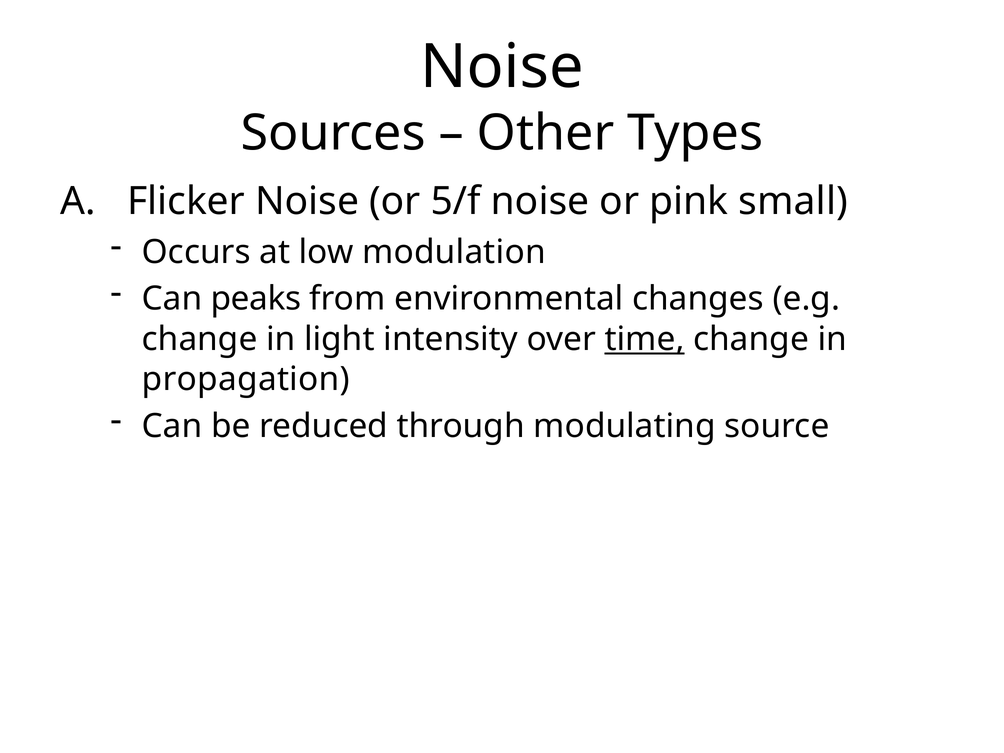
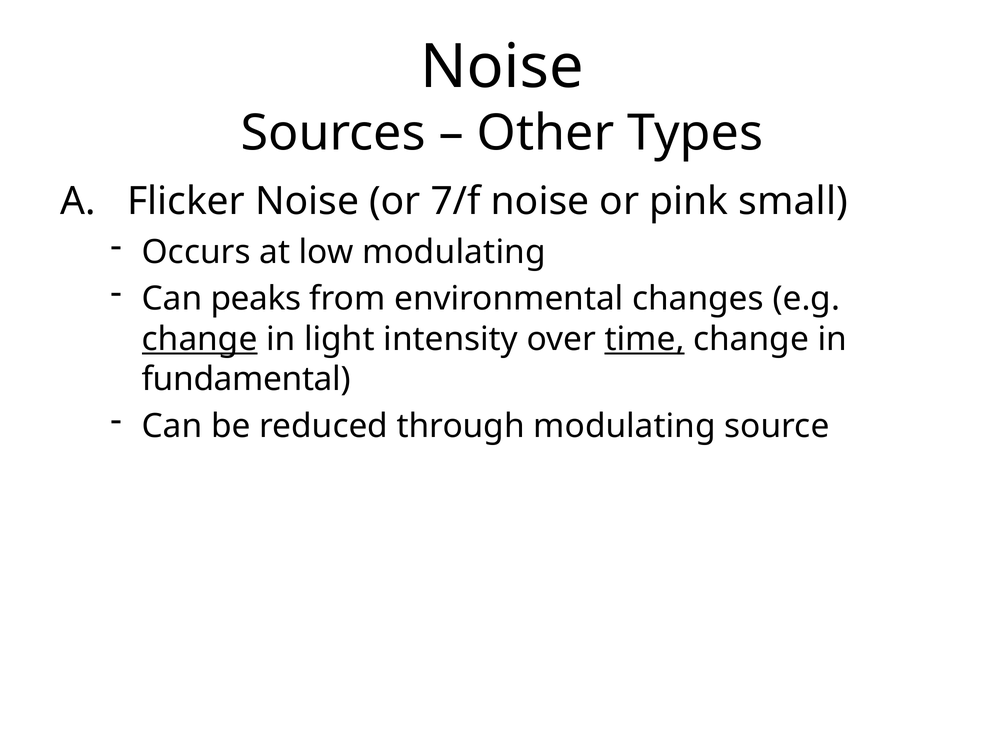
5/f: 5/f -> 7/f (456, 202)
low modulation: modulation -> modulating (454, 252)
change underline: none -> present (200, 339)
propagation: propagation -> fundamental (246, 379)
